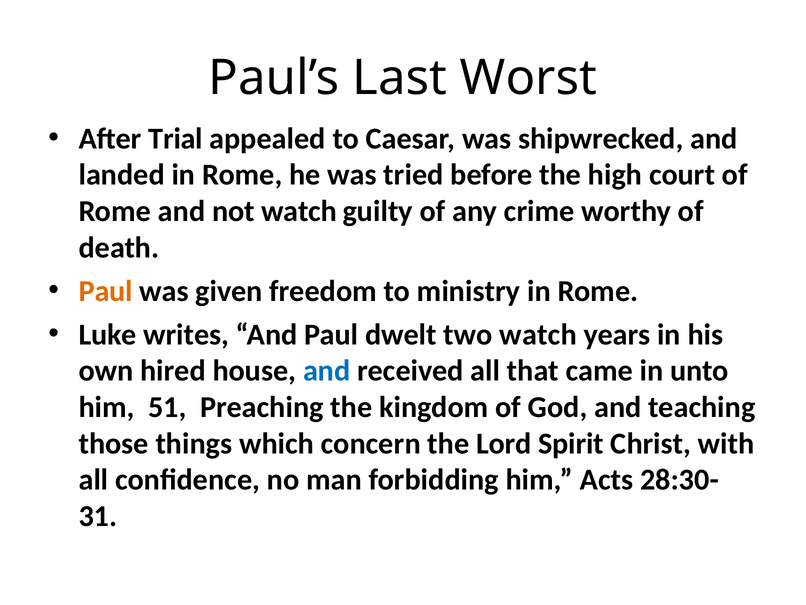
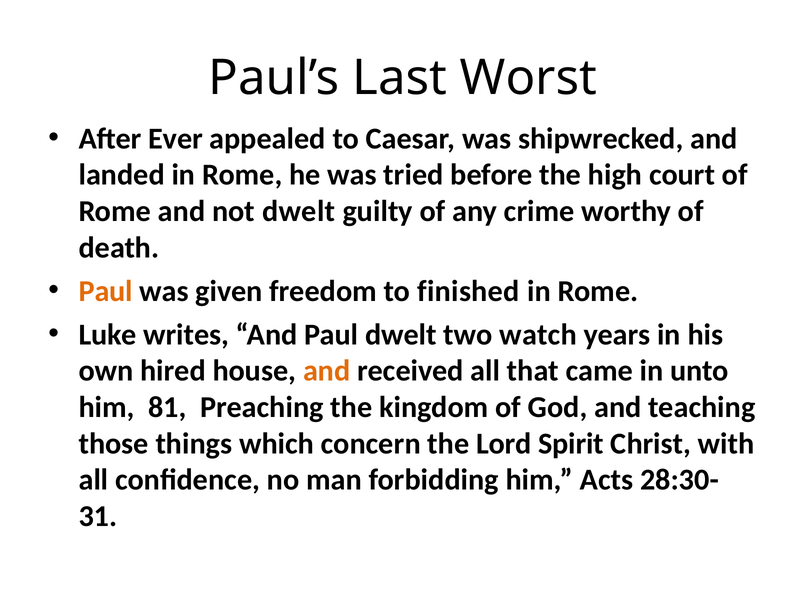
Trial: Trial -> Ever (176, 138)
not watch: watch -> dwelt (299, 211)
ministry: ministry -> finished (468, 291)
and colour: blue -> orange (327, 371)
51: 51 -> 81 (167, 407)
